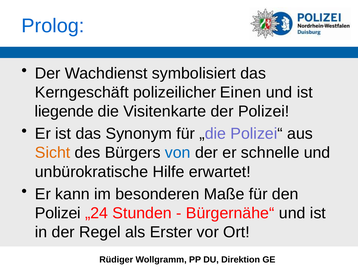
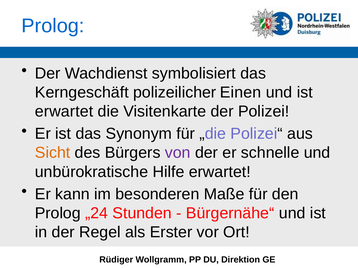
liegende: liegende -> erwartet (64, 112)
von colour: blue -> purple (178, 153)
Polizei: Polizei -> Prolog (58, 213)
